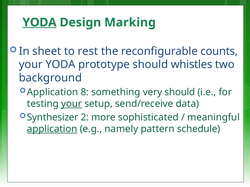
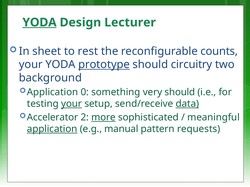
Marking: Marking -> Lecturer (130, 22)
prototype underline: none -> present (104, 65)
whistles: whistles -> circuitry (192, 65)
8: 8 -> 0 (85, 92)
data underline: none -> present (187, 104)
Synthesizer: Synthesizer -> Accelerator (53, 118)
more underline: none -> present (103, 118)
namely: namely -> manual (121, 129)
schedule: schedule -> requests (199, 129)
